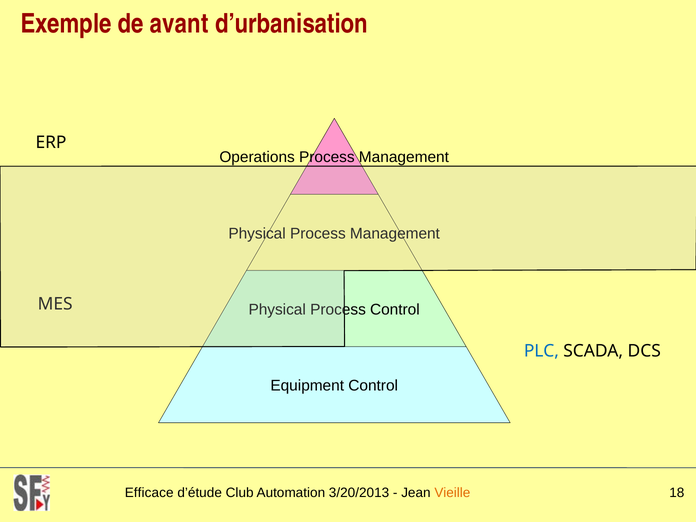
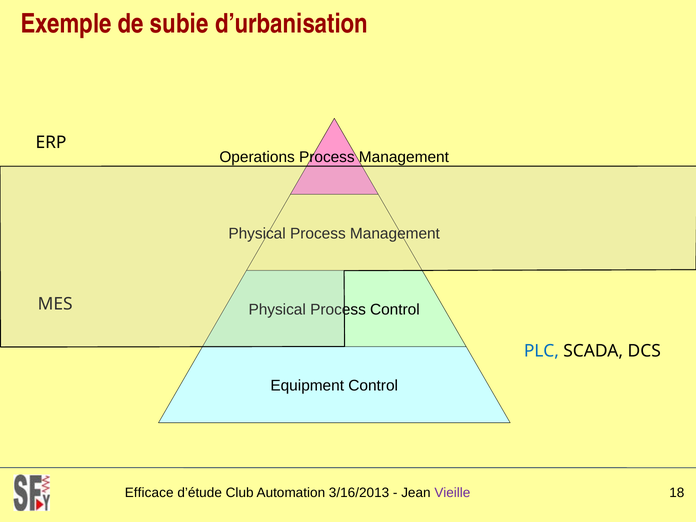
avant: avant -> subie (179, 24)
3/20/2013: 3/20/2013 -> 3/16/2013 (359, 493)
Vieille colour: orange -> purple (452, 493)
